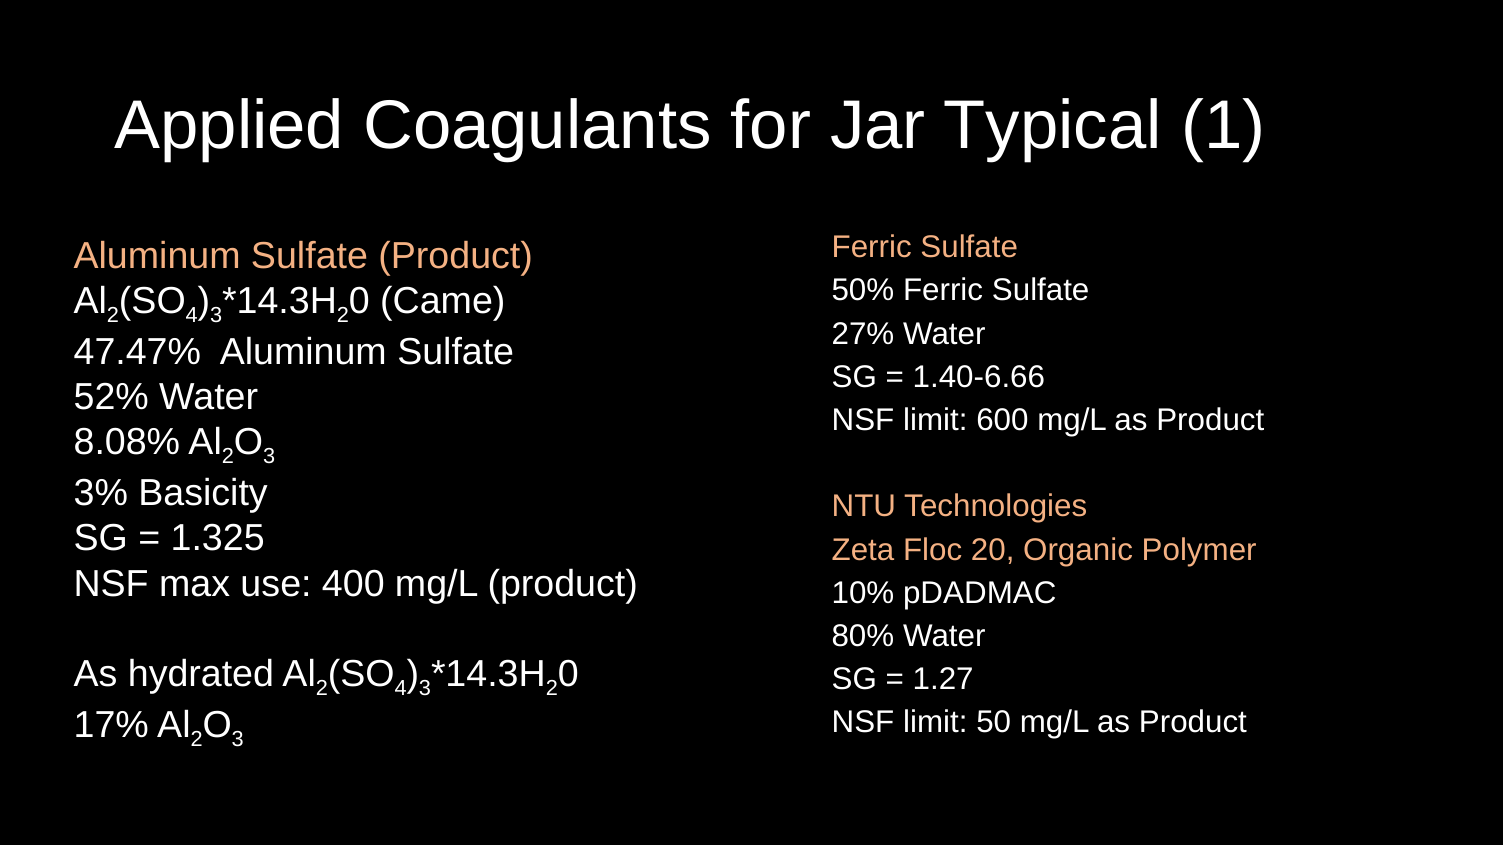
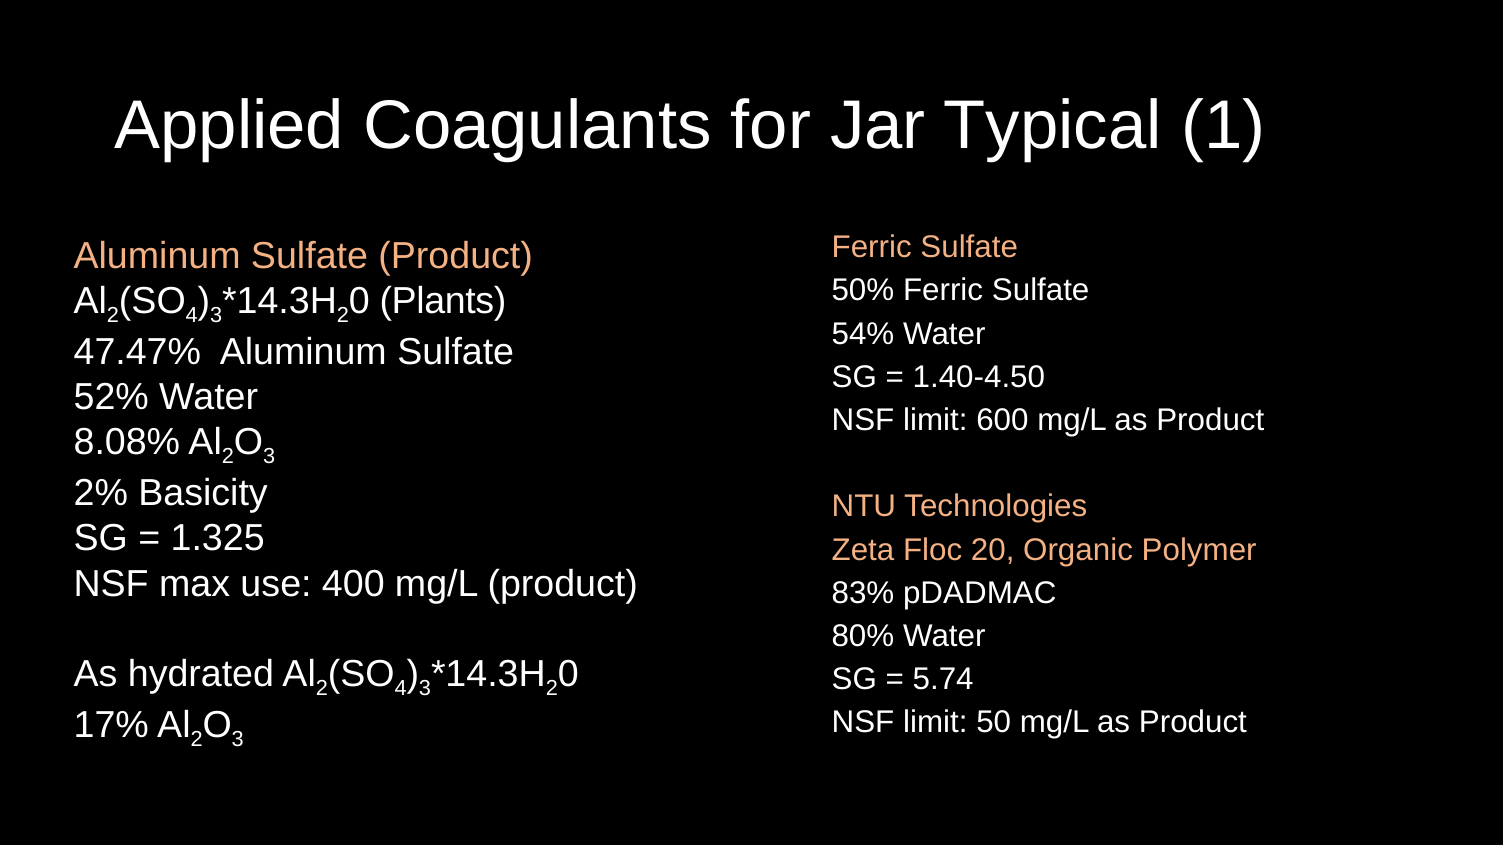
Came: Came -> Plants (443, 301)
27%: 27% -> 54% (863, 334)
1.40-6.66: 1.40-6.66 -> 1.40-4.50 (979, 377)
3%: 3% -> 2% (101, 494)
10%: 10% -> 83% (863, 593)
1.27: 1.27 -> 5.74 (943, 680)
